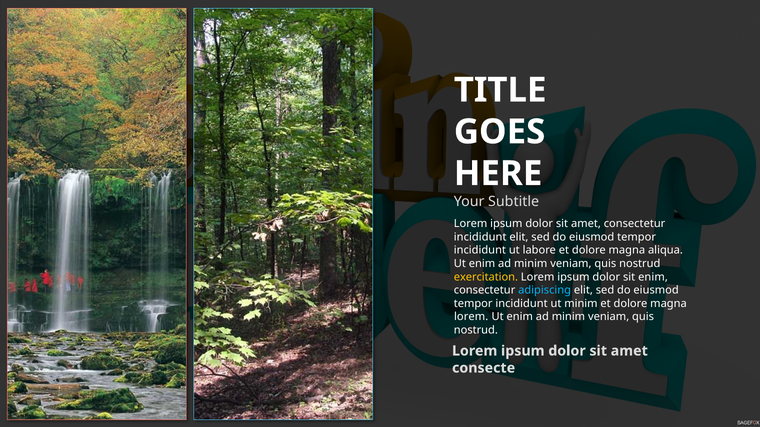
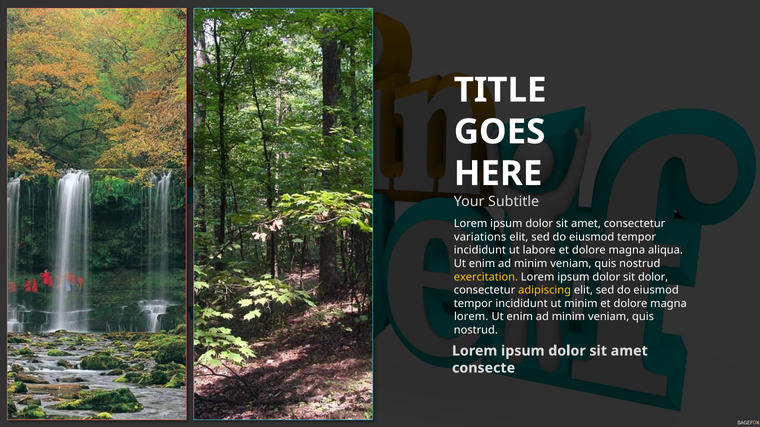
incididunt: incididunt -> variations (480, 237)
sit enim: enim -> dolor (653, 277)
adipiscing colour: light blue -> yellow (545, 291)
